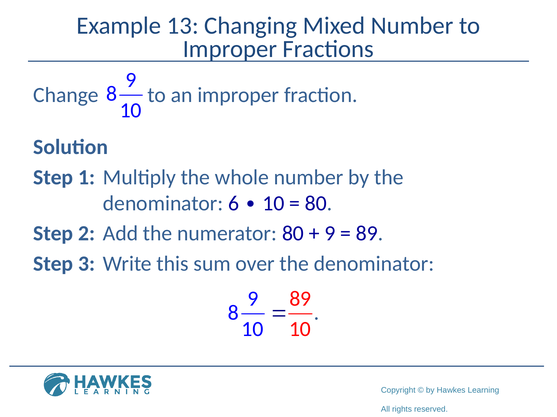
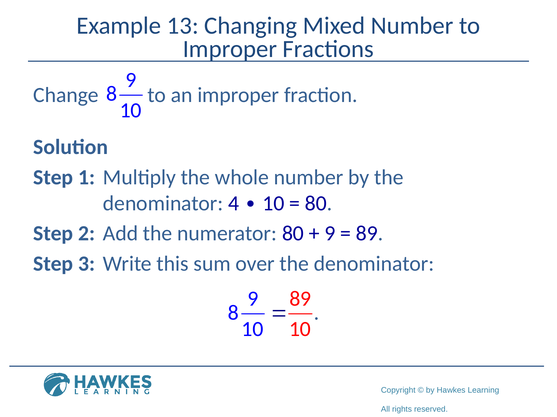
6: 6 -> 4 (234, 204)
